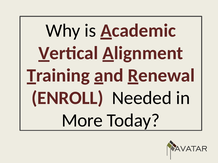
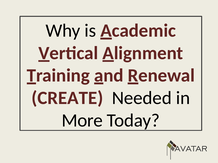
ENROLL: ENROLL -> CREATE (67, 98)
